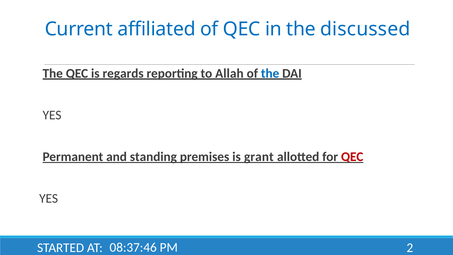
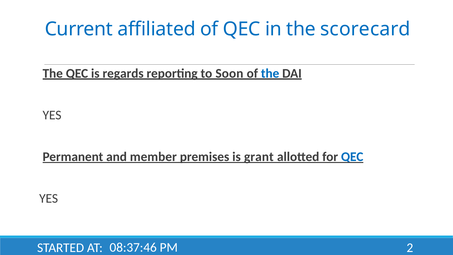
discussed: discussed -> scorecard (365, 29)
Allah: Allah -> Soon (229, 73)
standing: standing -> member (153, 157)
QEC colour: red -> blue (352, 157)
